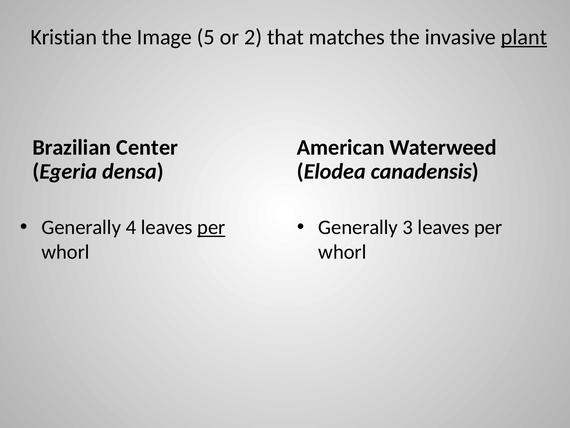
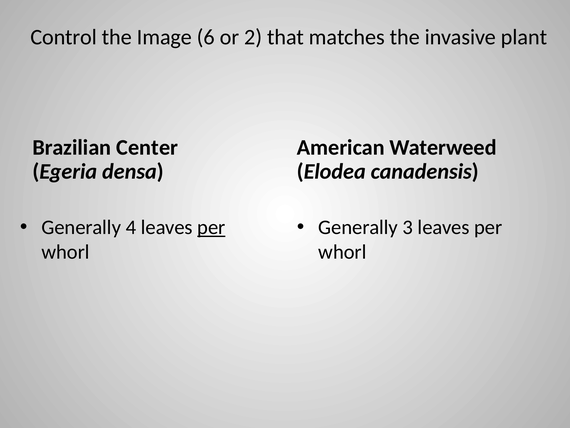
Kristian: Kristian -> Control (64, 37)
5: 5 -> 6 (206, 37)
plant underline: present -> none (524, 37)
